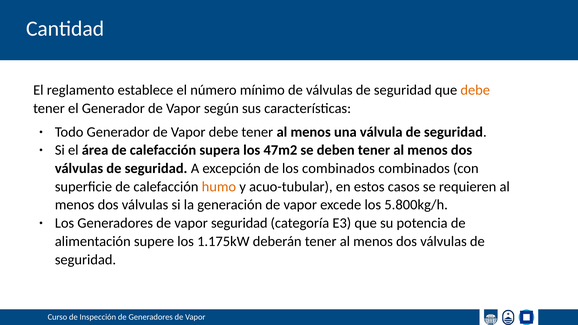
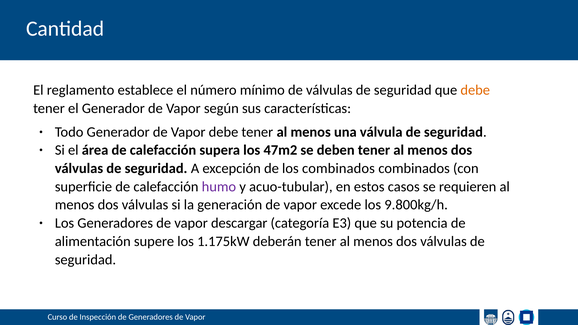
humo colour: orange -> purple (219, 187)
5.800kg/h: 5.800kg/h -> 9.800kg/h (416, 205)
vapor seguridad: seguridad -> descargar (239, 223)
